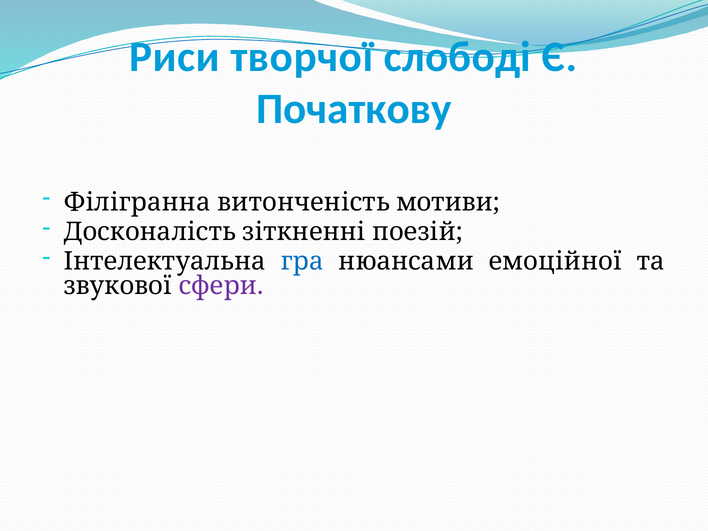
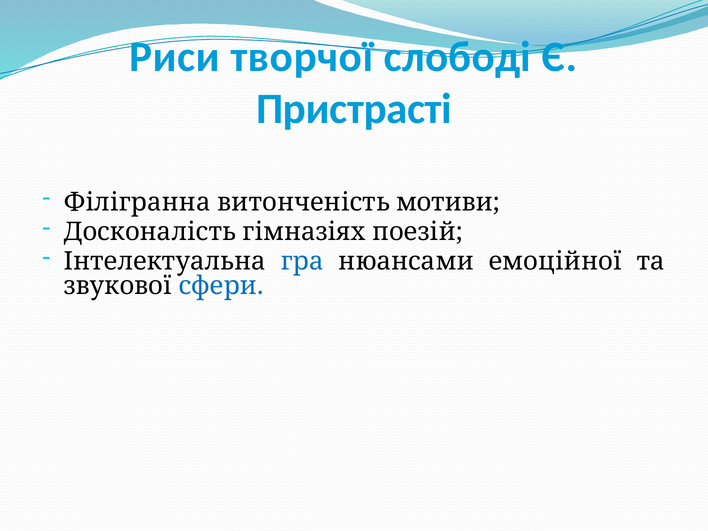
Початкову: Початкову -> Пристрасті (354, 109)
зіткненні: зіткненні -> гімназіях (304, 232)
сфери colour: purple -> blue (221, 286)
